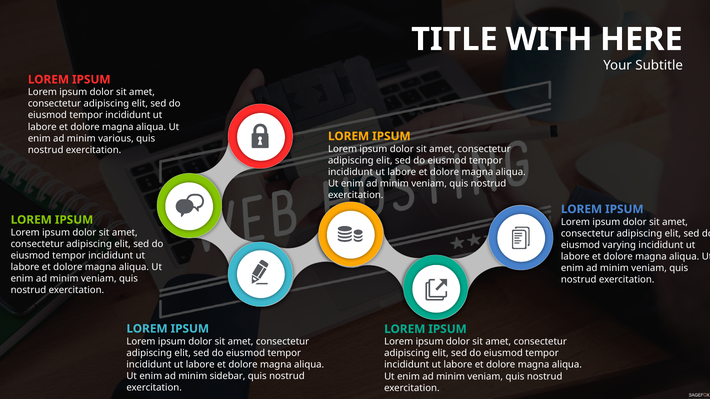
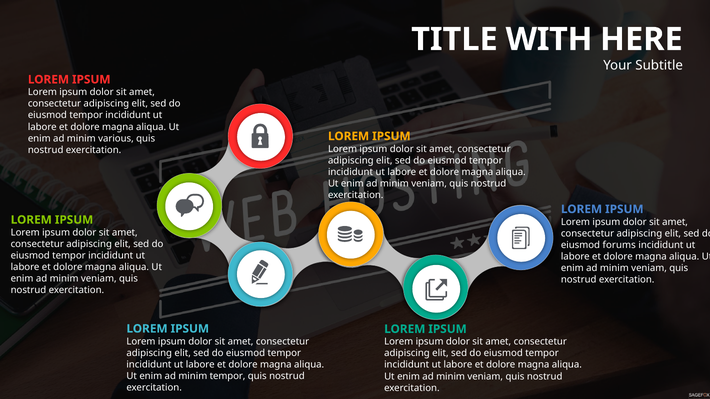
varying: varying -> forums (619, 245)
minim sidebar: sidebar -> tempor (228, 376)
